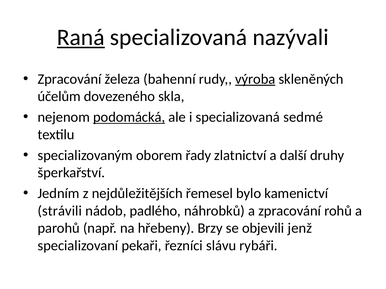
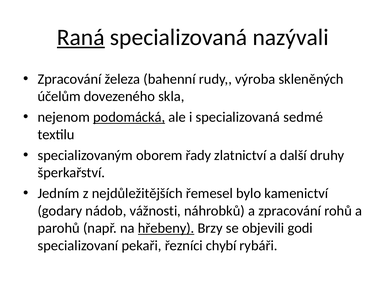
výroba underline: present -> none (255, 79)
strávili: strávili -> godary (60, 211)
padlého: padlého -> vážnosti (155, 211)
hřebeny underline: none -> present (166, 229)
jenž: jenž -> godi (300, 229)
slávu: slávu -> chybí (221, 246)
